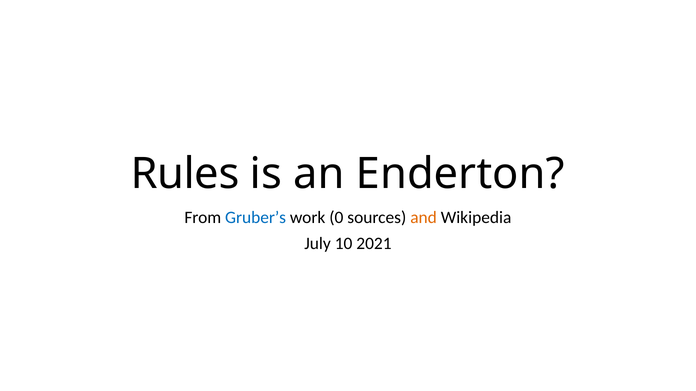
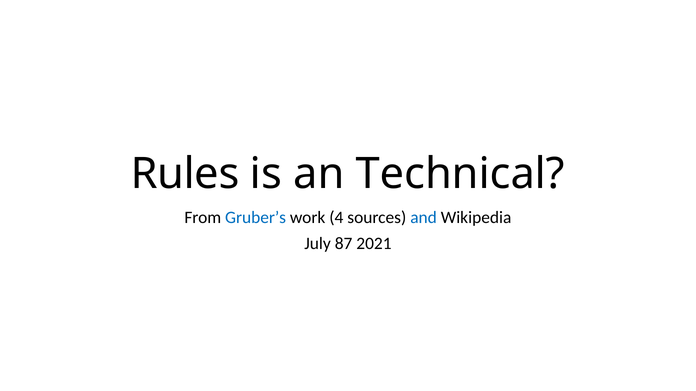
Enderton: Enderton -> Technical (460, 174)
0: 0 -> 4 (336, 218)
and colour: orange -> blue (424, 218)
10: 10 -> 87 (344, 244)
